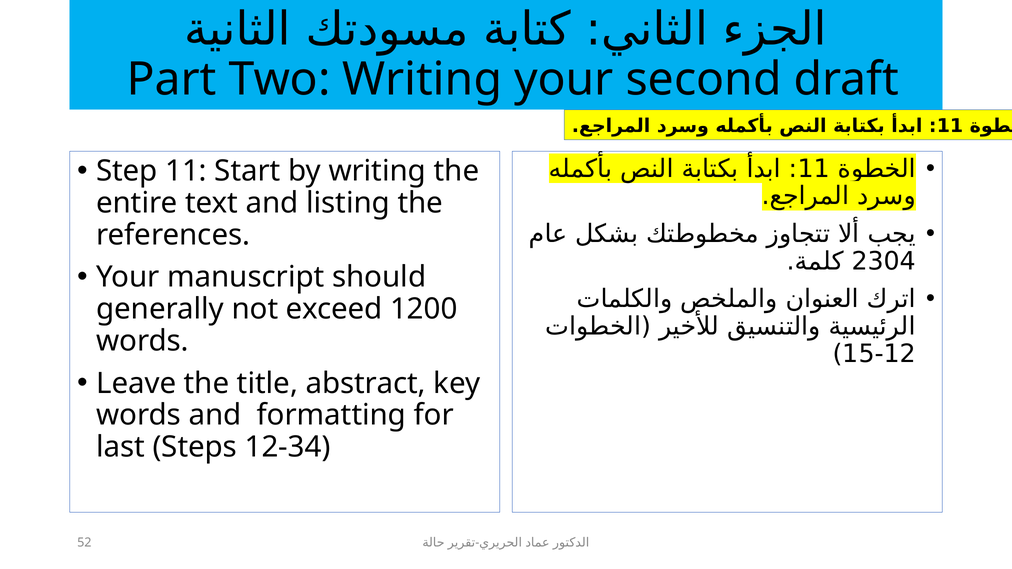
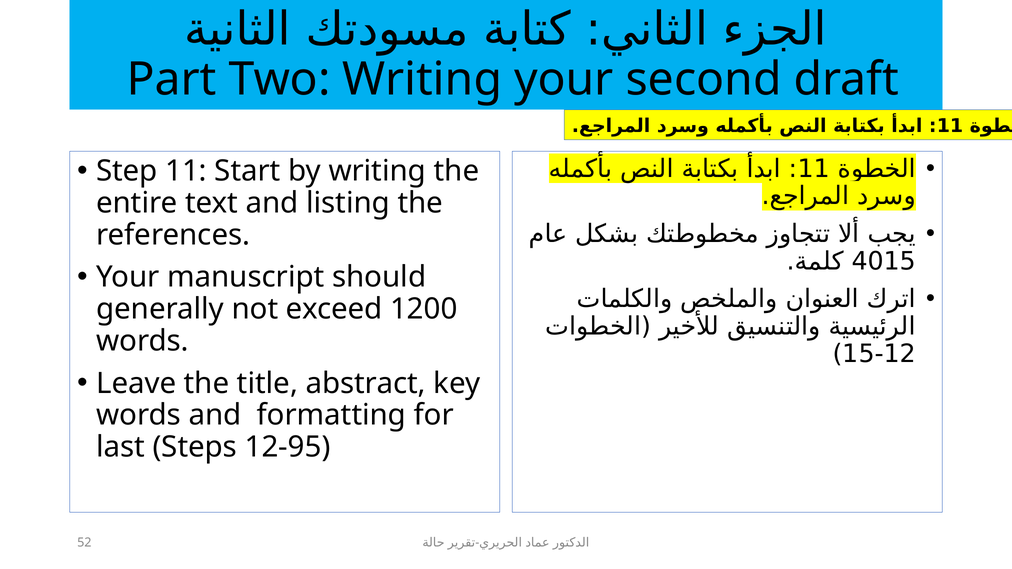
2304: 2304 -> 4015 (884, 261)
12-34: 12-34 -> 12-95 (288, 447)
